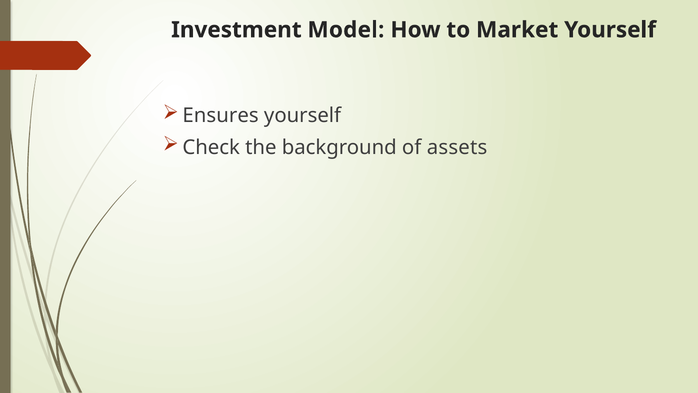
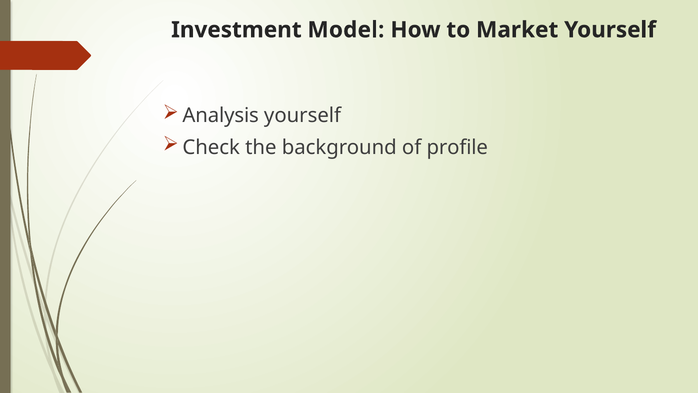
Ensures: Ensures -> Analysis (221, 116)
assets: assets -> profile (457, 147)
